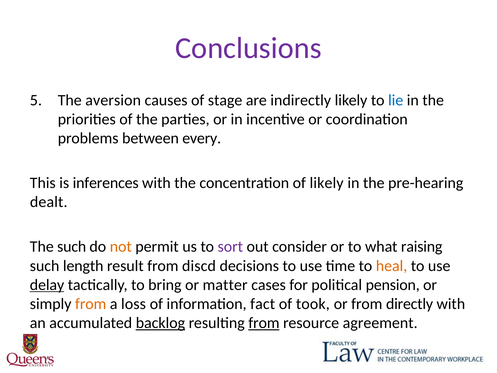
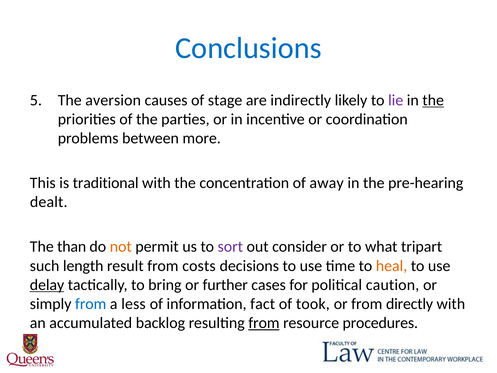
Conclusions colour: purple -> blue (248, 48)
lie colour: blue -> purple (396, 100)
the underline: none -> present (433, 100)
every: every -> more (202, 138)
inferences: inferences -> traditional (106, 183)
of likely: likely -> away (327, 183)
The such: such -> than (72, 247)
raising: raising -> tripart (422, 247)
discd: discd -> costs (199, 266)
matter: matter -> further (225, 285)
pension: pension -> caution (393, 285)
from colour: orange -> blue (91, 304)
loss: loss -> less (133, 304)
backlog underline: present -> none (160, 323)
agreement: agreement -> procedures (380, 323)
